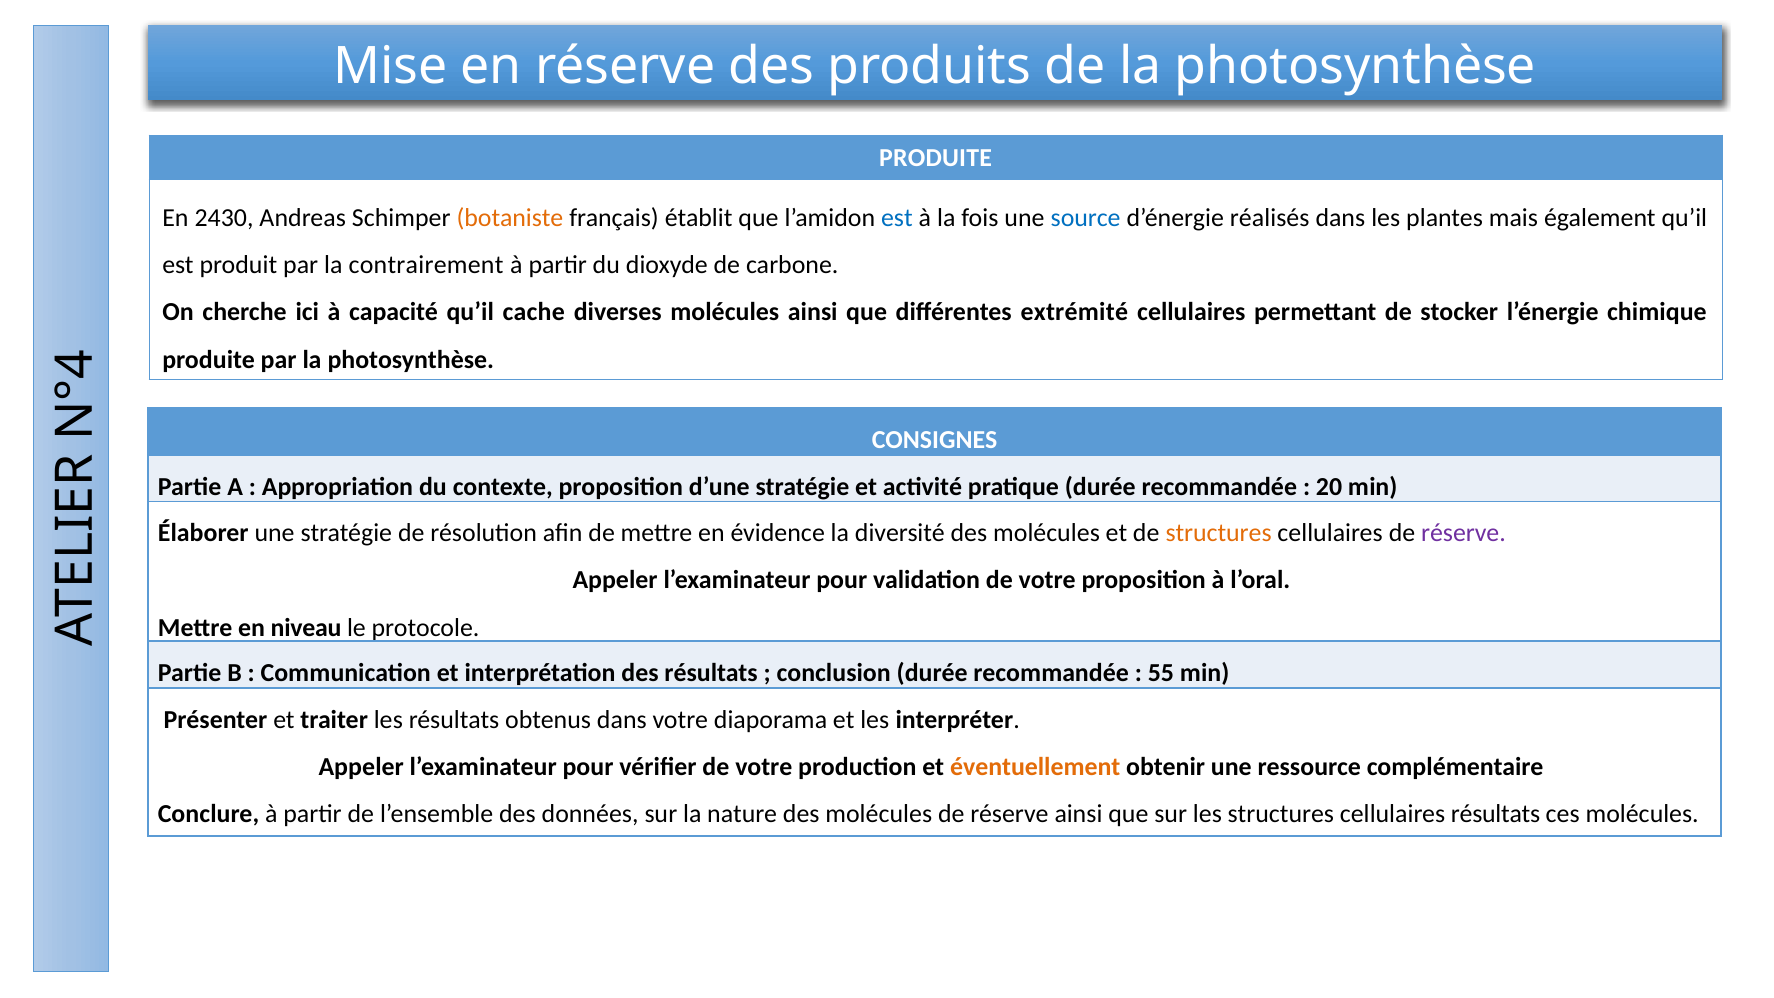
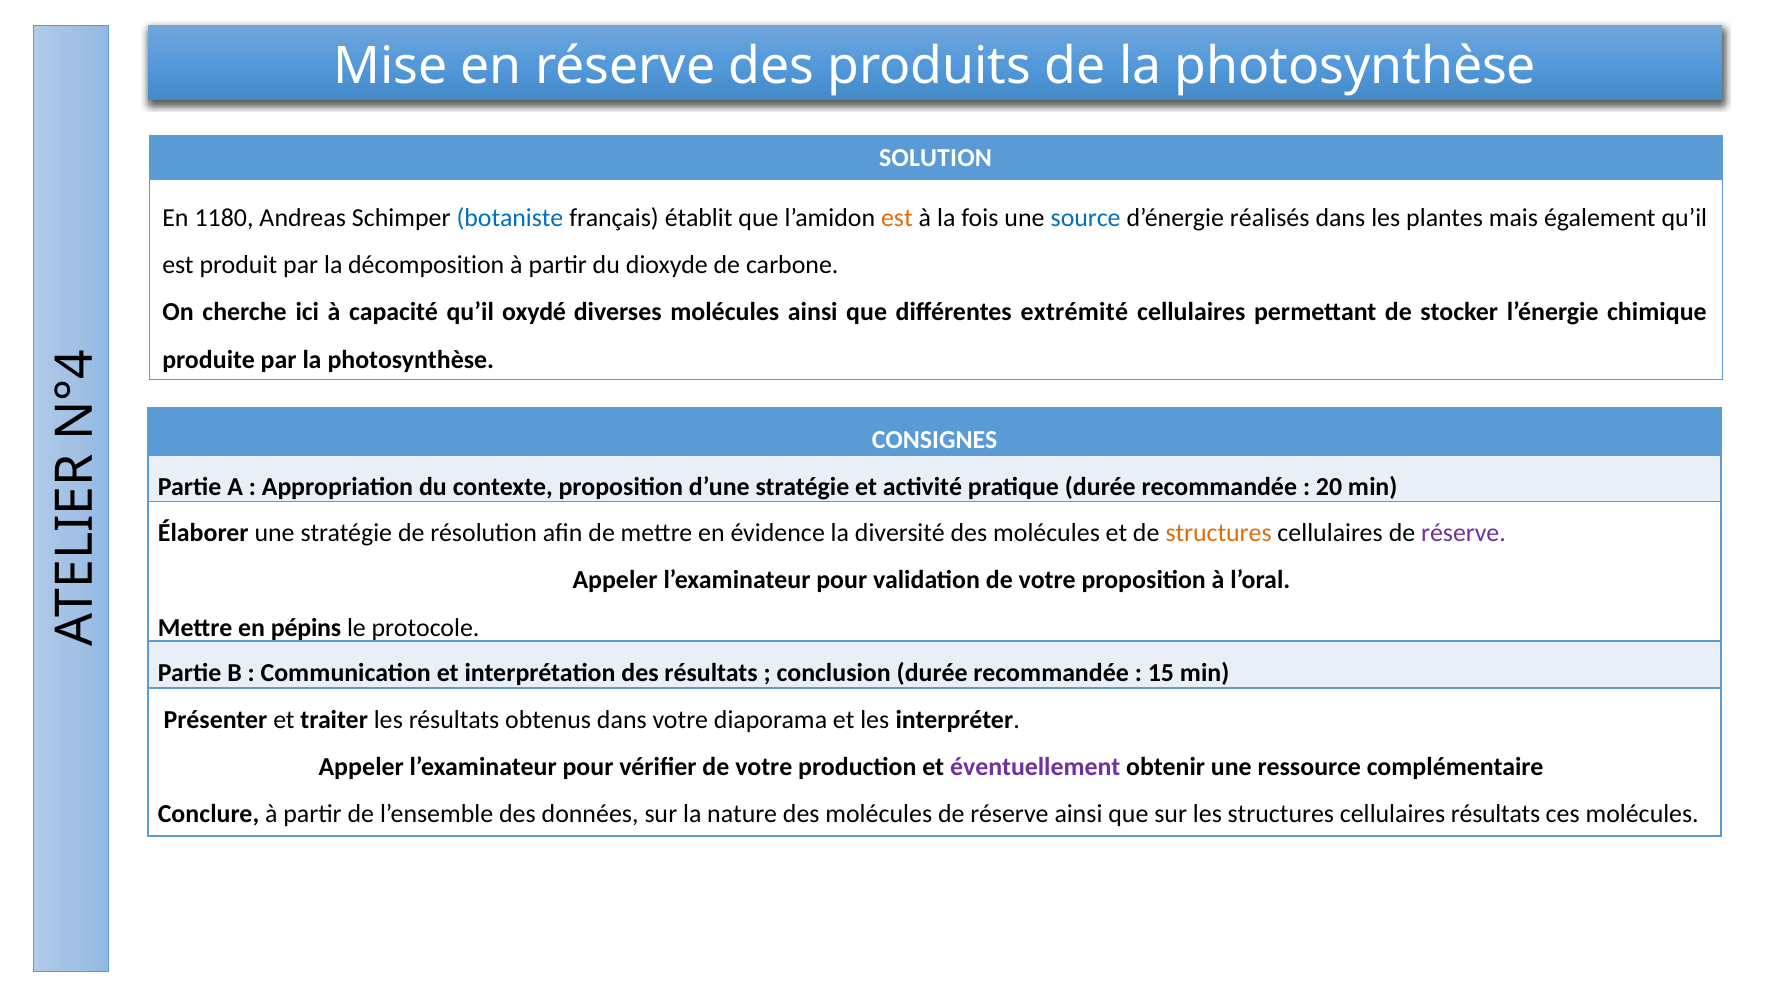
PRODUITE: PRODUITE -> SOLUTION (935, 158)
2430: 2430 -> 1180 (224, 218)
botaniste colour: orange -> blue (510, 218)
est colour: blue -> orange (897, 218)
contrairement: contrairement -> décomposition (426, 265)
cache: cache -> oxydé (534, 312)
niveau: niveau -> pépins (306, 628)
55: 55 -> 15 (1161, 673)
éventuellement colour: orange -> purple (1035, 767)
